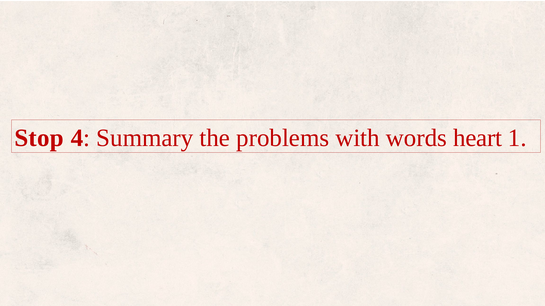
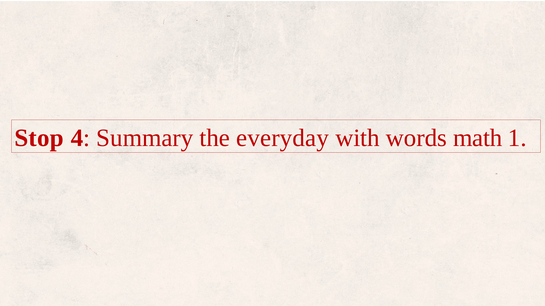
problems: problems -> everyday (283, 138)
heart: heart -> math (478, 138)
